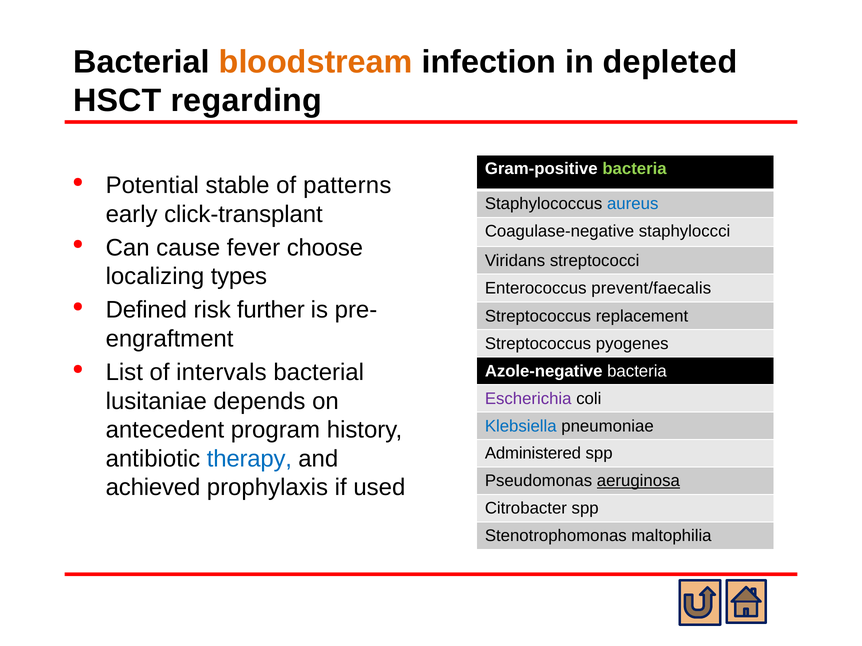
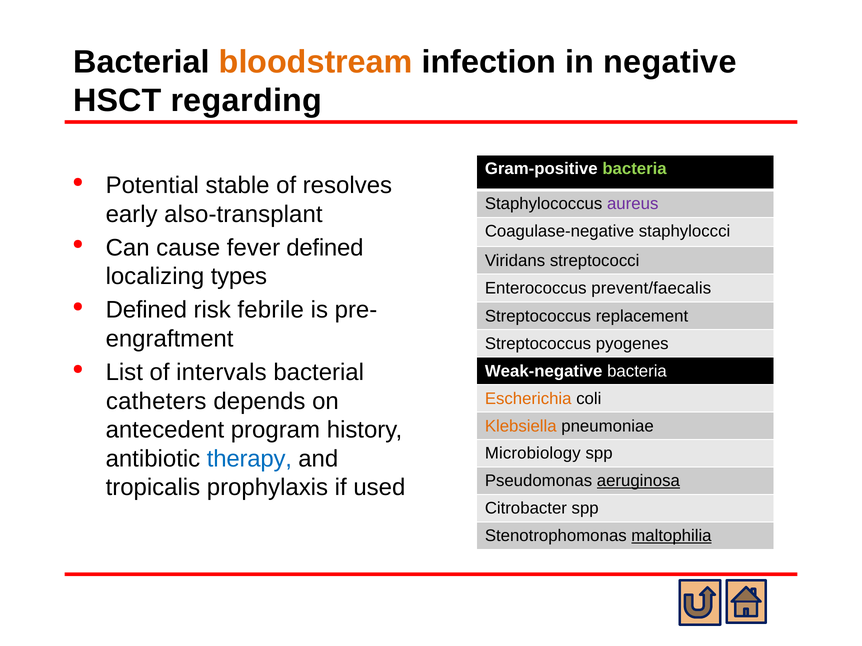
depleted: depleted -> negative (670, 62)
patterns: patterns -> resolves (347, 186)
aureus colour: blue -> purple (633, 204)
click-transplant: click-transplant -> also-transplant (243, 214)
fever choose: choose -> defined (325, 248)
further: further -> febrile (271, 310)
Azole-negative: Azole-negative -> Weak-negative (544, 371)
lusitaniae: lusitaniae -> catheters (156, 401)
Escherichia colour: purple -> orange (528, 399)
Klebsiella colour: blue -> orange (521, 426)
Administered: Administered -> Microbiology (533, 454)
achieved: achieved -> tropicalis (153, 488)
maltophilia underline: none -> present (671, 536)
